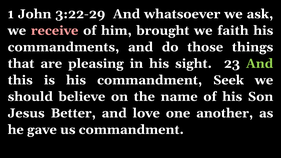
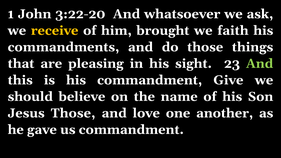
3:22-29: 3:22-29 -> 3:22-20 (80, 14)
receive colour: pink -> yellow (55, 31)
Seek: Seek -> Give (228, 80)
Jesus Better: Better -> Those (73, 113)
